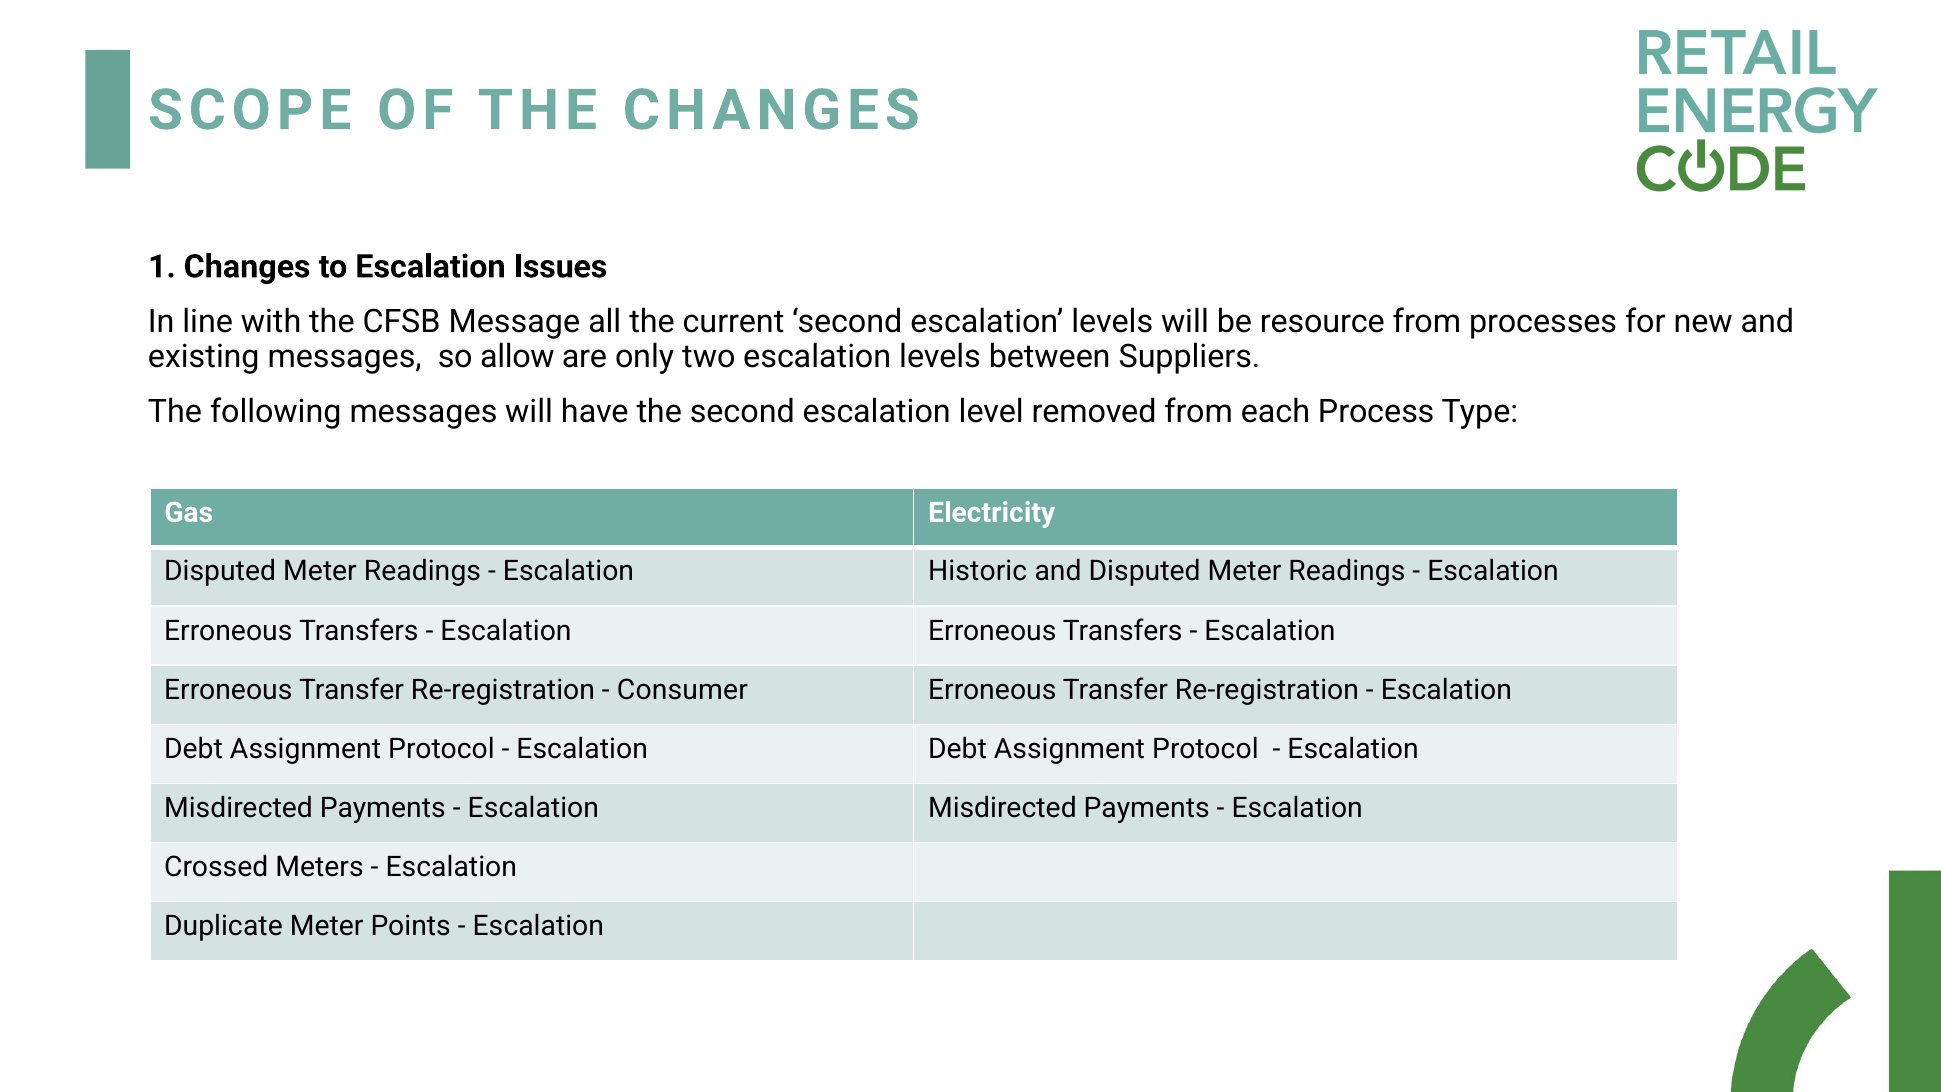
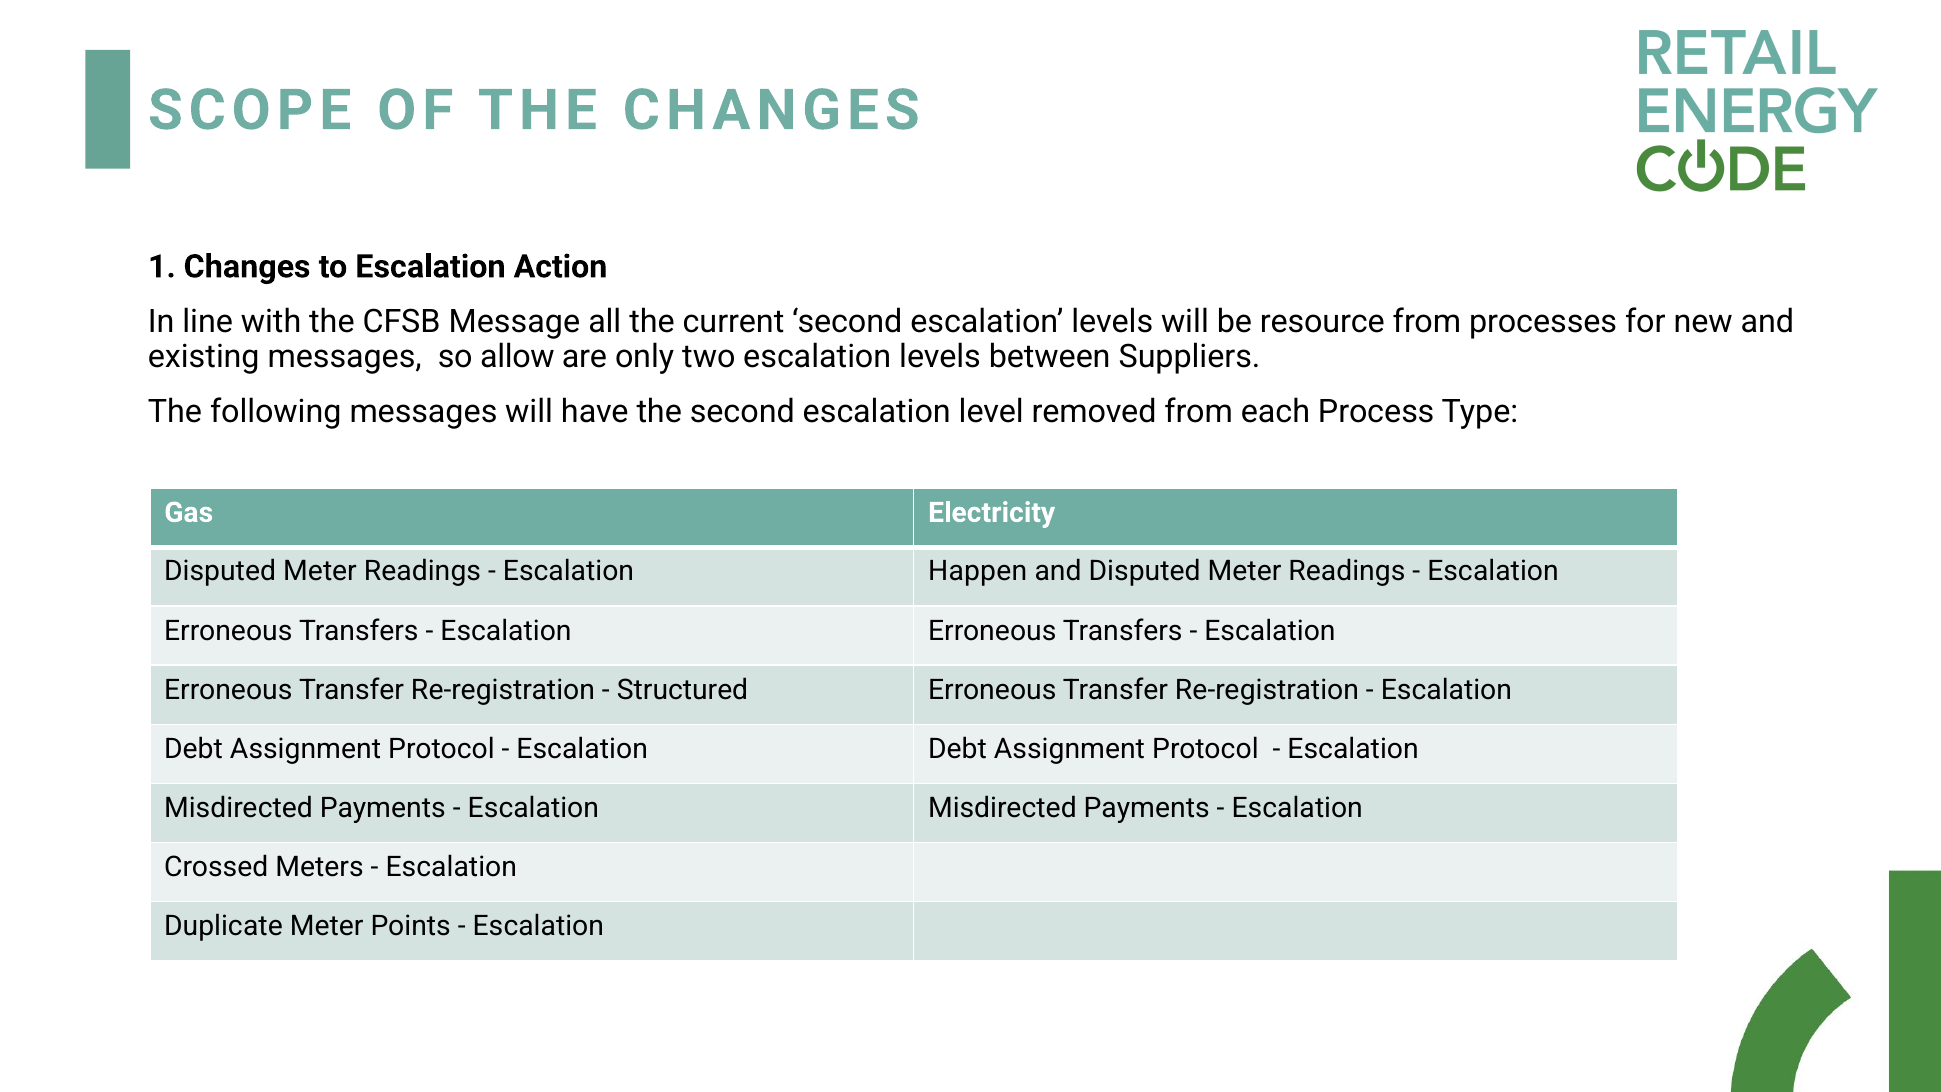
Issues: Issues -> Action (560, 267)
Historic: Historic -> Happen (978, 572)
Consumer: Consumer -> Structured (683, 690)
